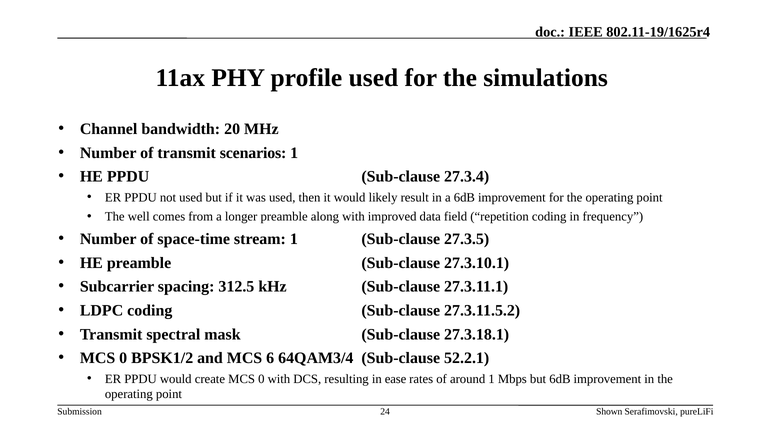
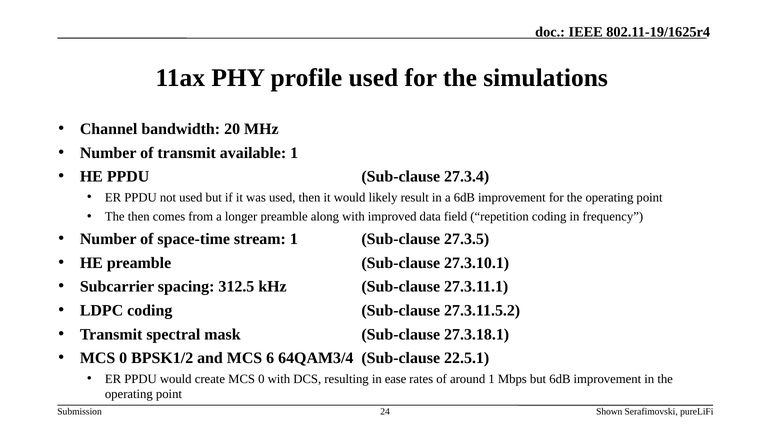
scenarios: scenarios -> available (253, 153)
The well: well -> then (139, 217)
52.2.1: 52.2.1 -> 22.5.1 (467, 359)
